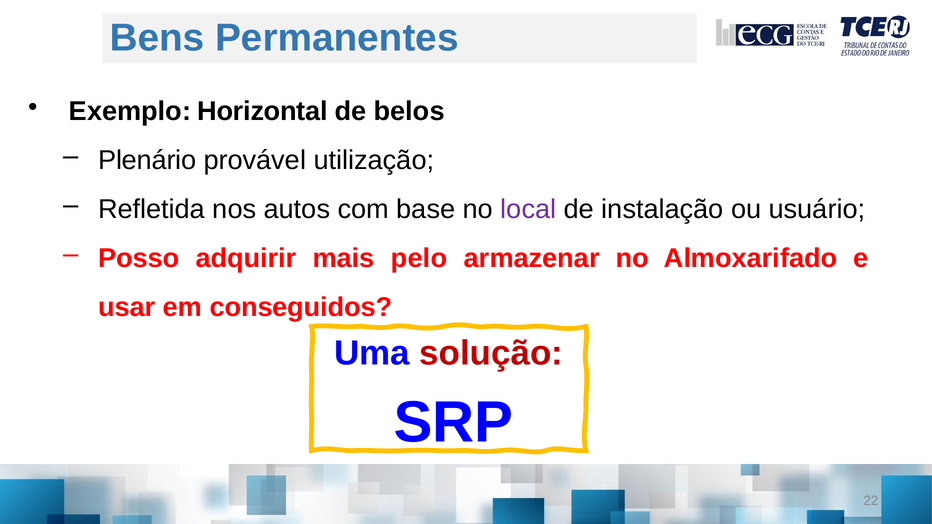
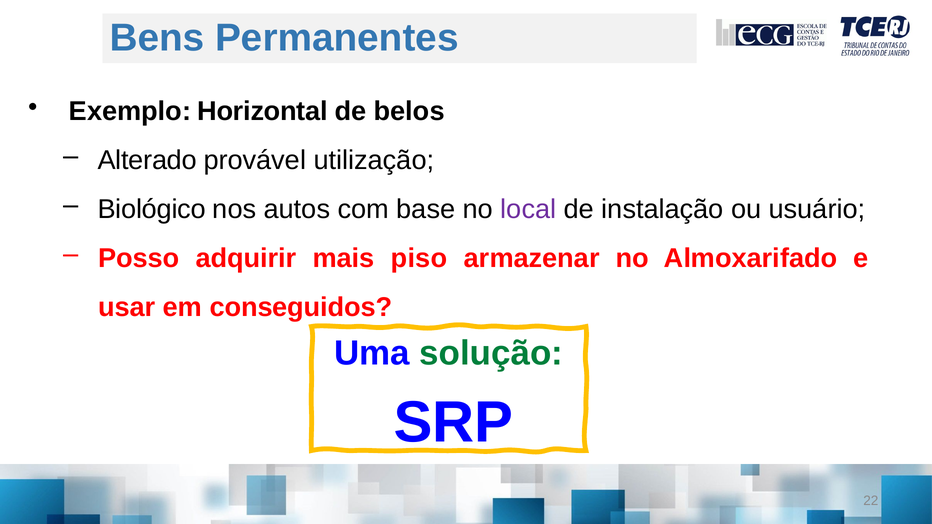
Plenário: Plenário -> Alterado (147, 160)
Refletida: Refletida -> Biológico (152, 209)
pelo: pelo -> piso (419, 258)
solução colour: red -> green (491, 354)
